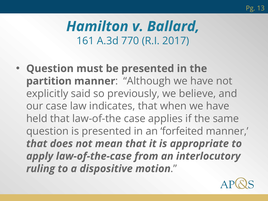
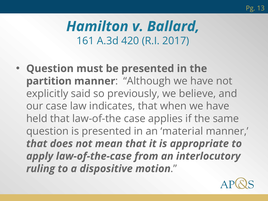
770: 770 -> 420 (130, 41)
forfeited: forfeited -> material (182, 131)
